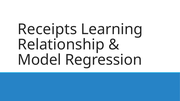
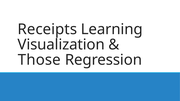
Relationship: Relationship -> Visualization (61, 45)
Model: Model -> Those (39, 60)
